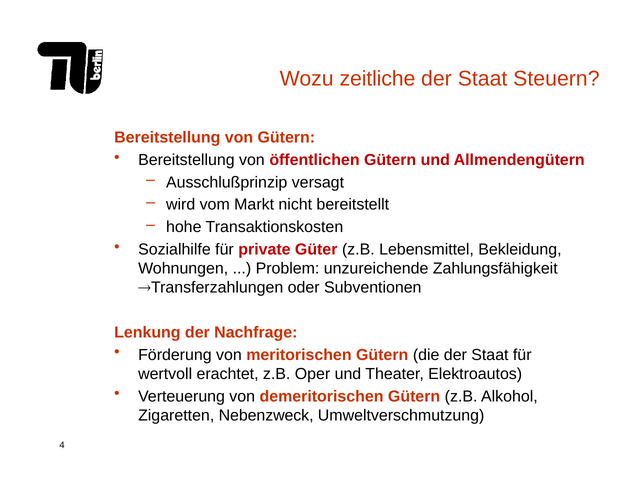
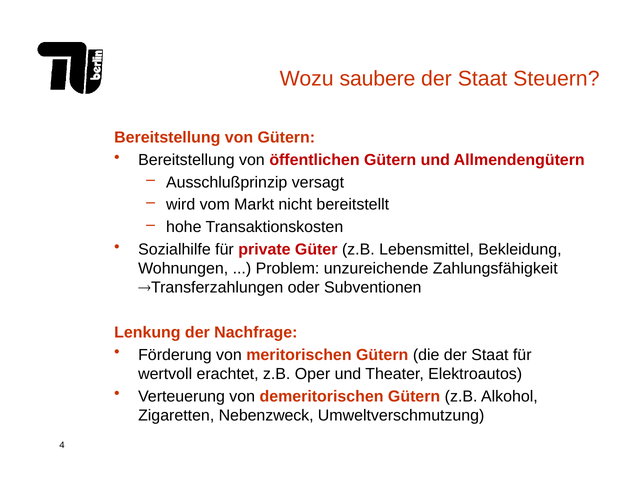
zeitliche: zeitliche -> saubere (377, 79)
